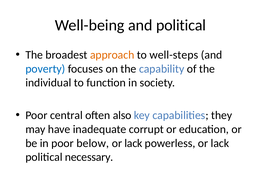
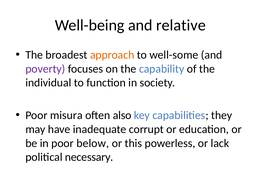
and political: political -> relative (181, 25)
well-steps: well-steps -> well-some (174, 55)
poverty colour: blue -> purple (45, 69)
central: central -> misura (66, 115)
lack: lack -> this (133, 143)
